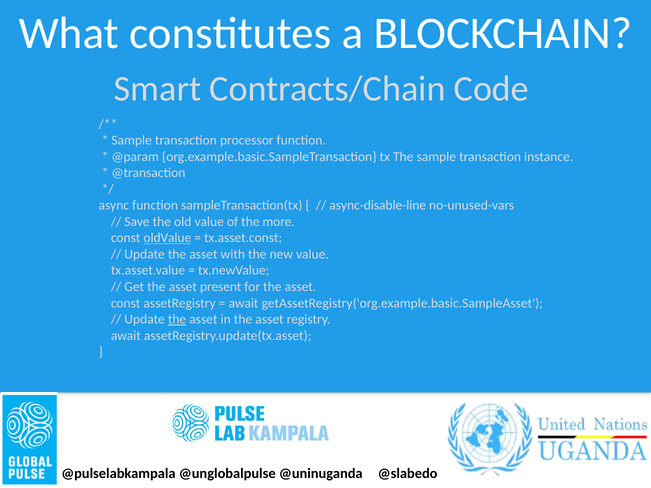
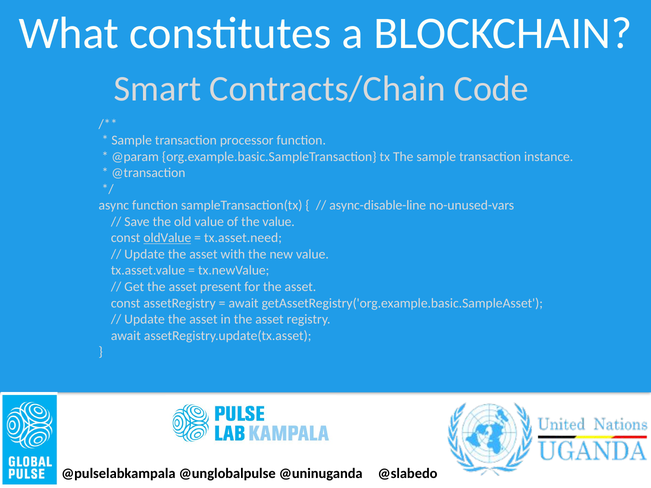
the more: more -> value (279, 222)
tx.asset.const: tx.asset.const -> tx.asset.need (243, 238)
the underline: present -> none (177, 319)
